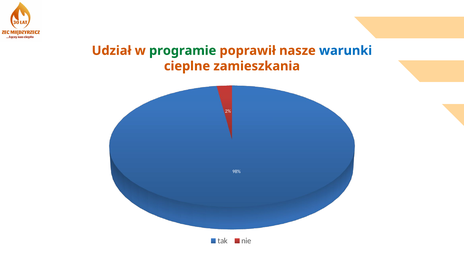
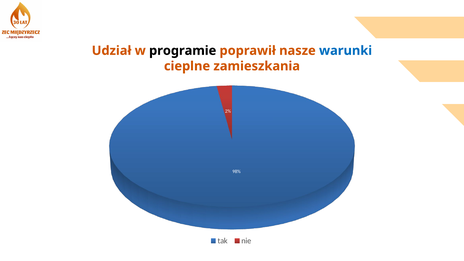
programie colour: green -> black (183, 51)
